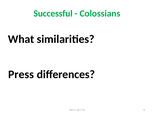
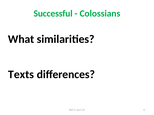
Press: Press -> Texts (21, 75)
